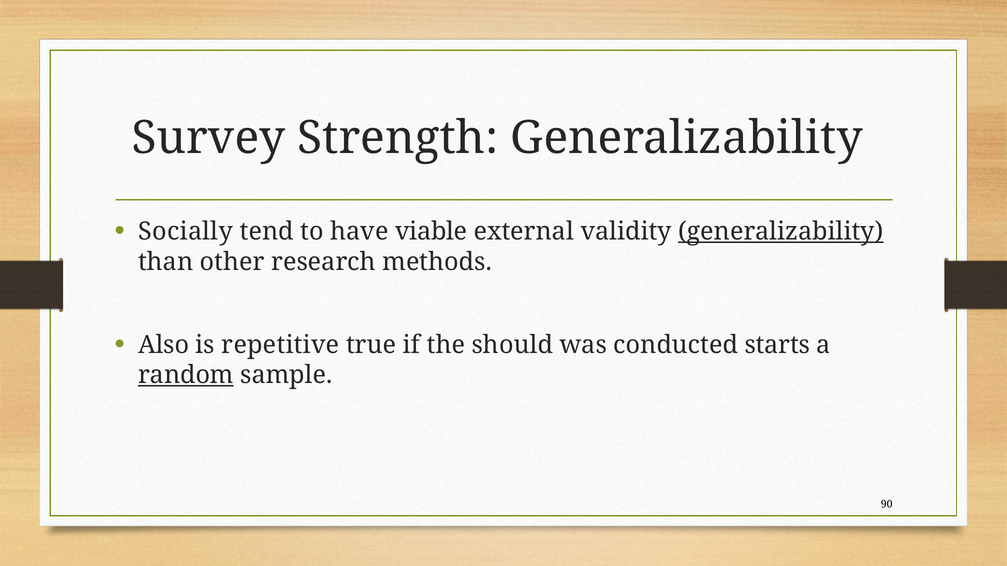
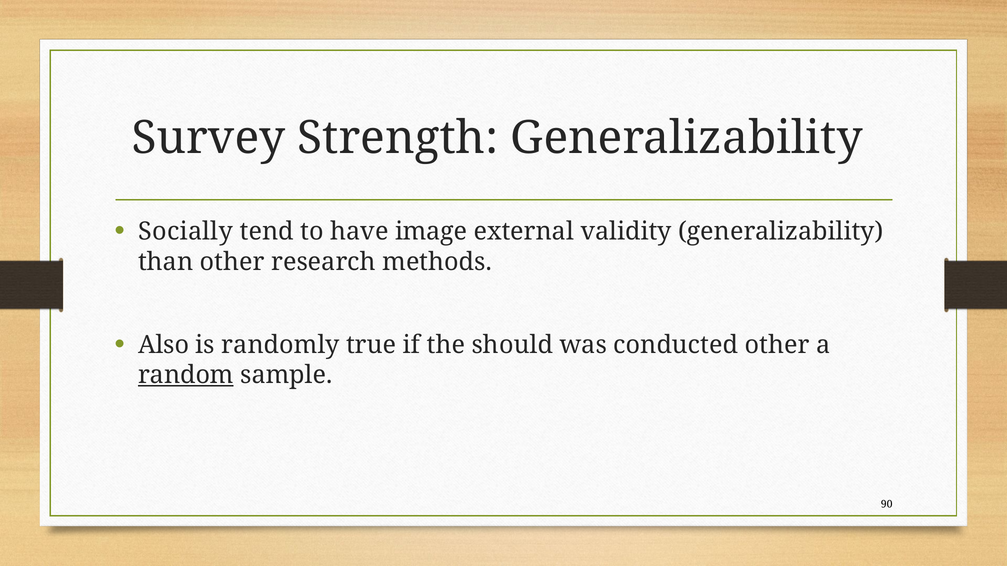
viable: viable -> image (431, 232)
generalizability underline: present -> none (781, 232)
repetitive: repetitive -> randomly (281, 345)
conducted starts: starts -> other (777, 345)
